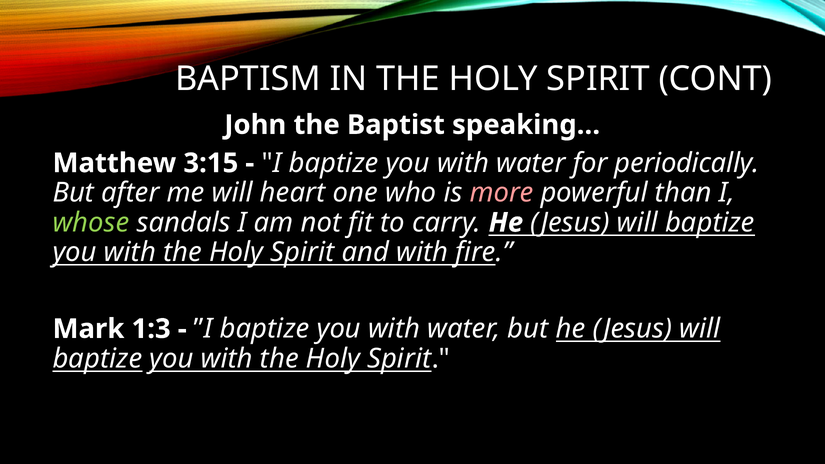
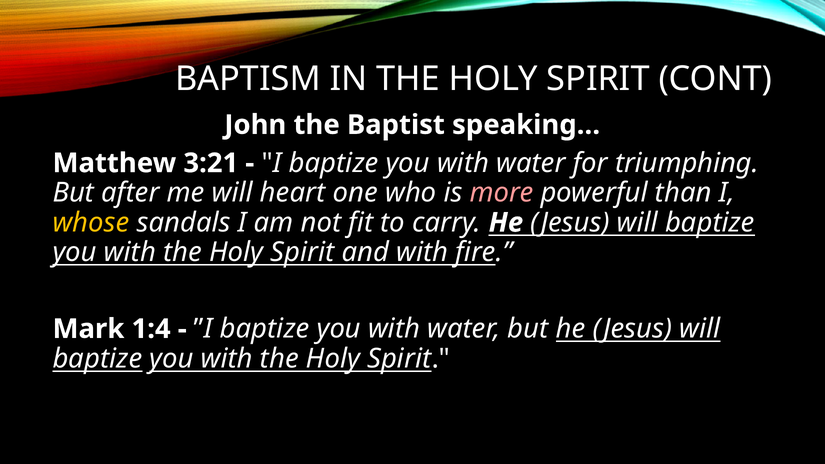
3:15: 3:15 -> 3:21 (211, 163)
periodically: periodically -> triumphing (687, 163)
whose colour: light green -> yellow (91, 223)
1:3: 1:3 -> 1:4 (151, 329)
